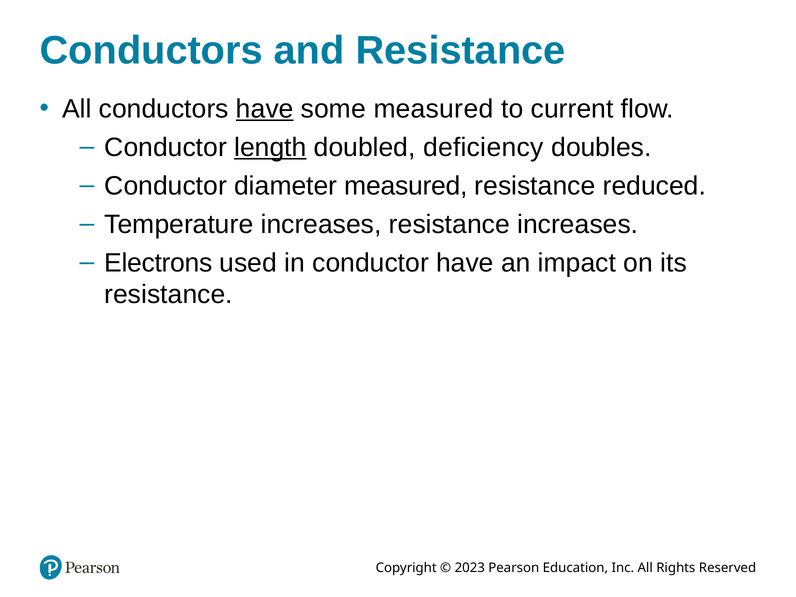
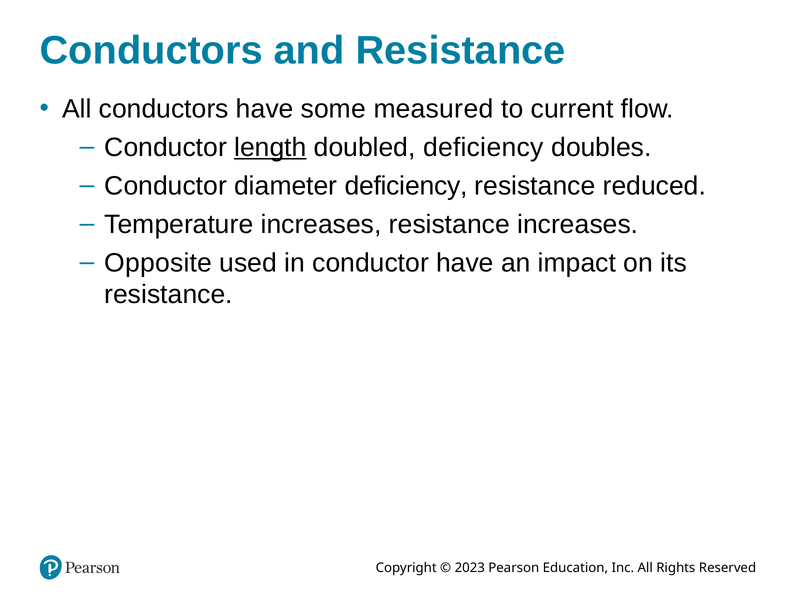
have underline: present -> none (265, 109)
diameter measured: measured -> deficiency (406, 186)
Electrons: Electrons -> Opposite (158, 263)
